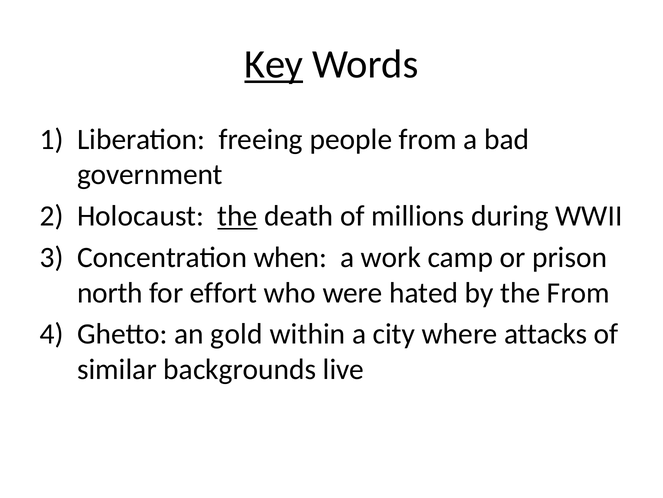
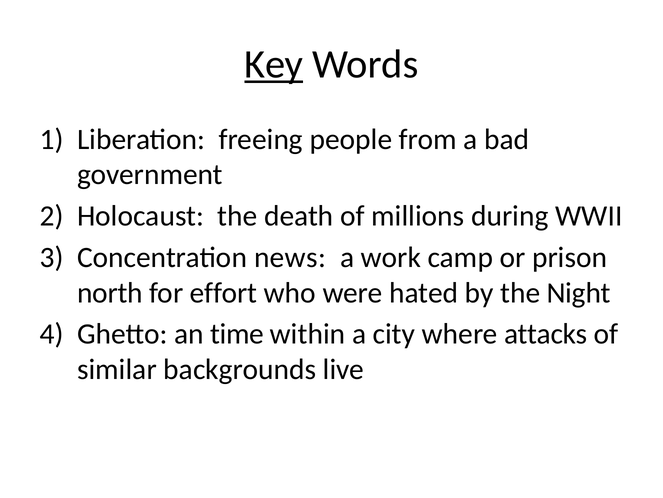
the underline: present -> none (237, 216)
when: when -> news (290, 257)
the From: From -> Night (579, 292)
gold: gold -> time (237, 334)
